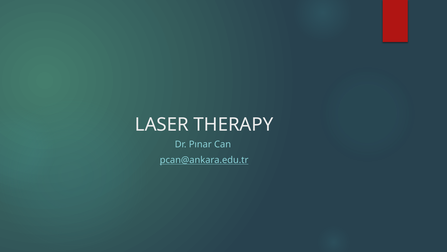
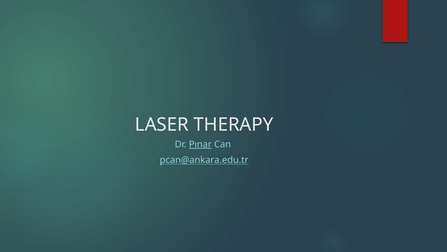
Pınar underline: none -> present (200, 144)
